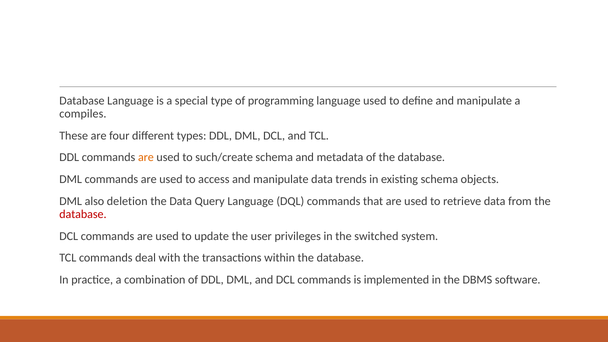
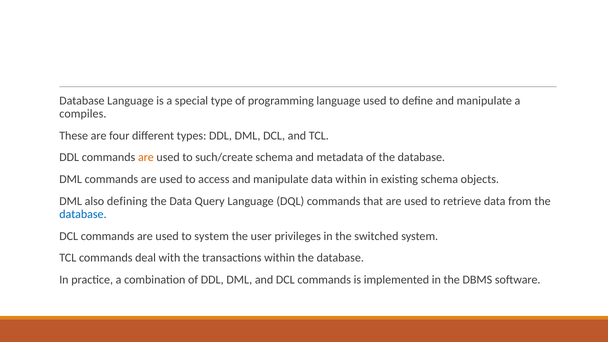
data trends: trends -> within (351, 179)
deletion: deletion -> defining (127, 201)
database colour: red -> blue (83, 214)
to update: update -> system (212, 236)
